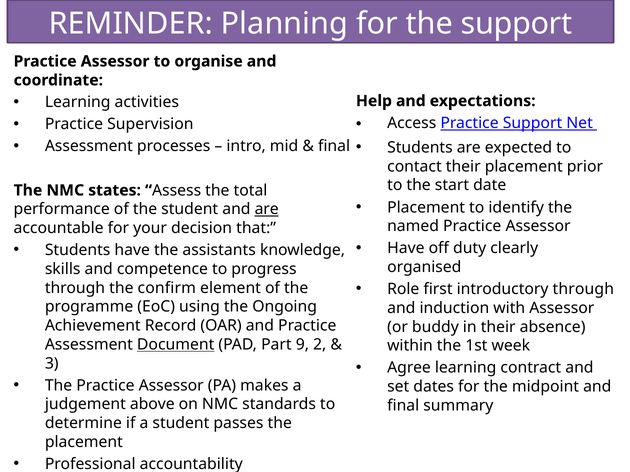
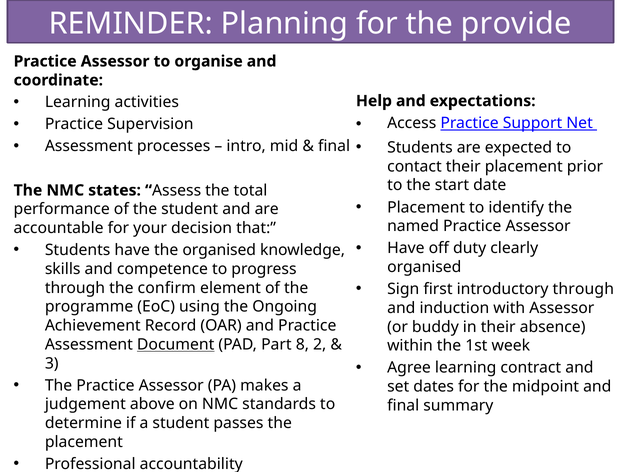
the support: support -> provide (516, 24)
are underline: present -> none (267, 209)
the assistants: assistants -> organised (219, 250)
Role: Role -> Sign (403, 289)
9: 9 -> 8 (302, 345)
